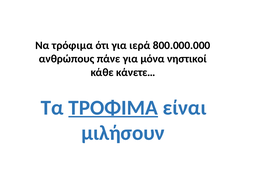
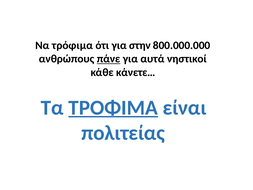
ιερά: ιερά -> στην (140, 45)
πάνε underline: none -> present (109, 59)
μόνα: μόνα -> αυτά (152, 59)
μιλήσουν: μιλήσουν -> πολιτείας (123, 133)
